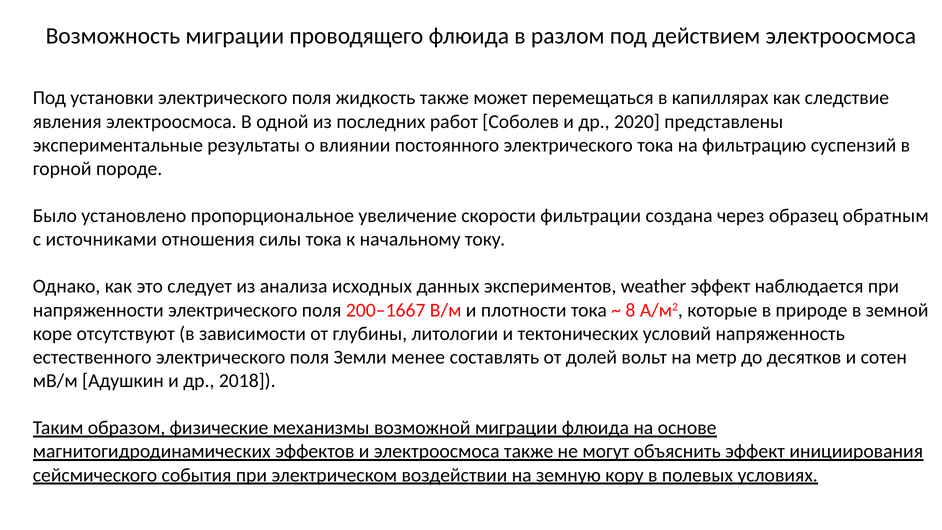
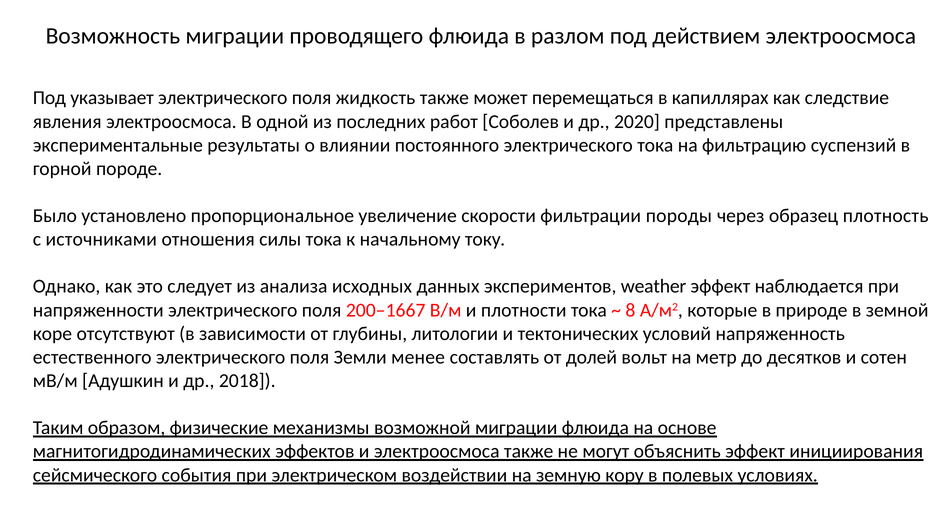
установки: установки -> указывает (112, 98)
создана: создана -> породы (679, 216)
обратным: обратным -> плотность (886, 216)
